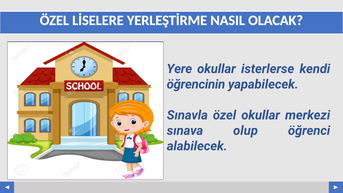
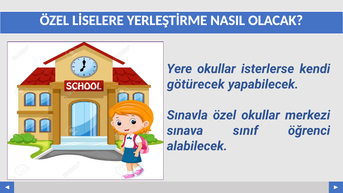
öğrencinin: öğrencinin -> götürecek (196, 84)
olup: olup -> sınıf (245, 131)
